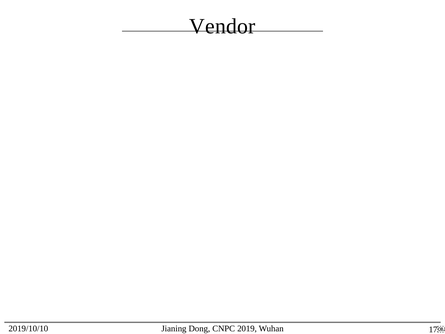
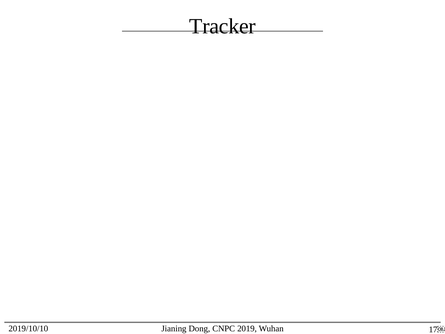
Vendor: Vendor -> Tracker (223, 26)
